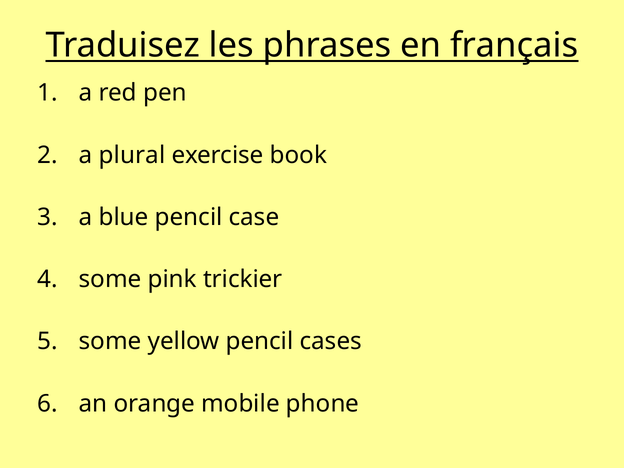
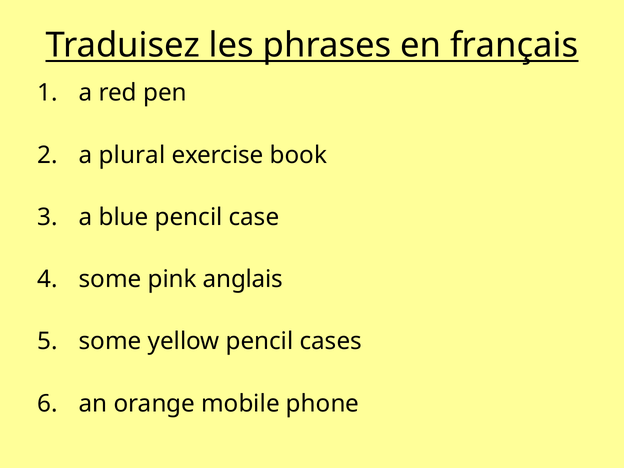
trickier: trickier -> anglais (243, 279)
